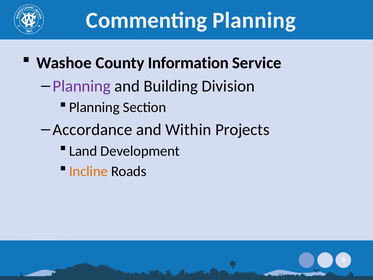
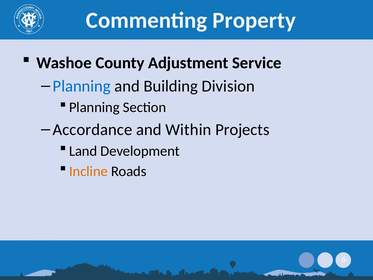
Commenting Planning: Planning -> Property (254, 20)
Information: Information -> Adjustment (188, 63)
Planning colour: purple -> blue (82, 86)
